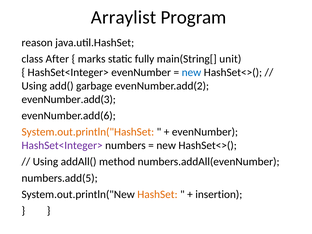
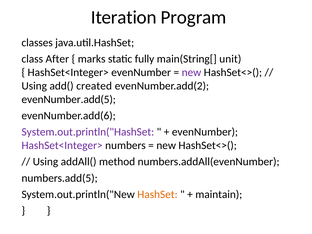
Arraylist: Arraylist -> Iteration (124, 17)
reason: reason -> classes (37, 43)
new colour: blue -> purple (191, 72)
garbage: garbage -> created (94, 86)
evenNumber.add(3: evenNumber.add(3 -> evenNumber.add(5 (69, 99)
System.out.println("HashSet colour: orange -> purple (88, 132)
insertion: insertion -> maintain (219, 194)
